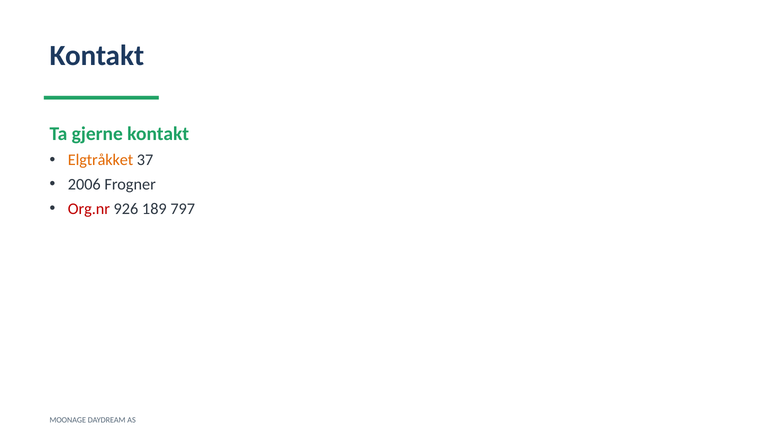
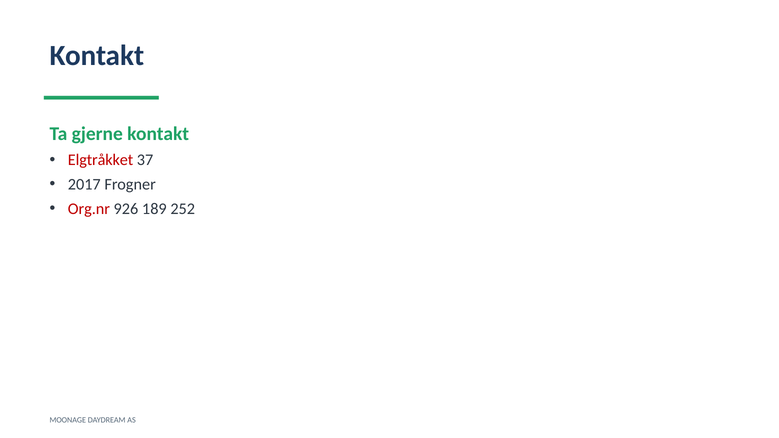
Elgtråkket colour: orange -> red (101, 160)
2006: 2006 -> 2017 (84, 185)
797: 797 -> 252 (183, 209)
